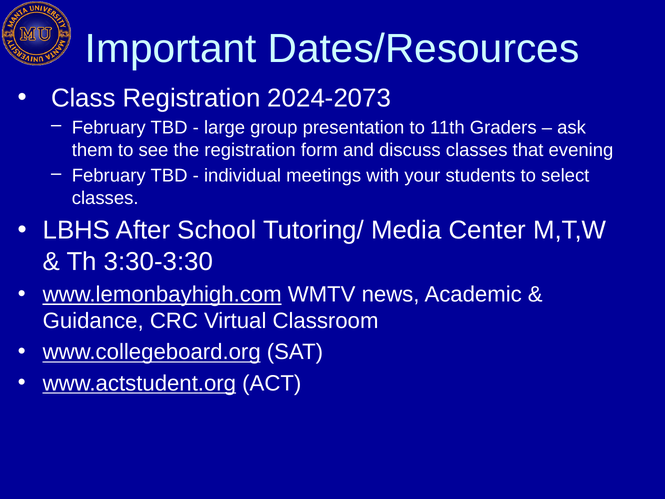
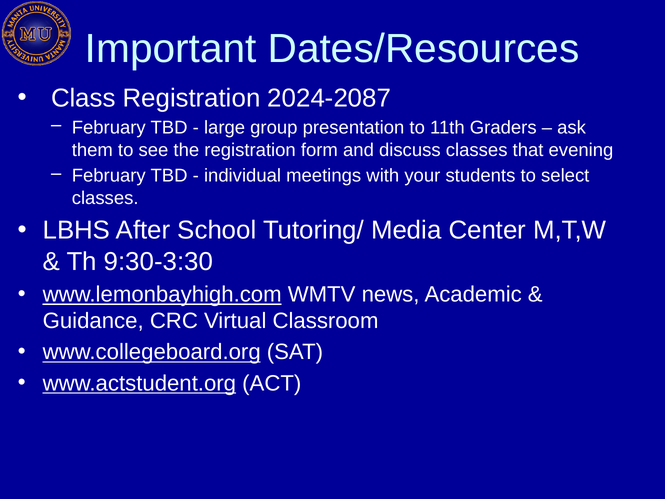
2024-2073: 2024-2073 -> 2024-2087 (329, 98)
3:30-3:30: 3:30-3:30 -> 9:30-3:30 (158, 261)
